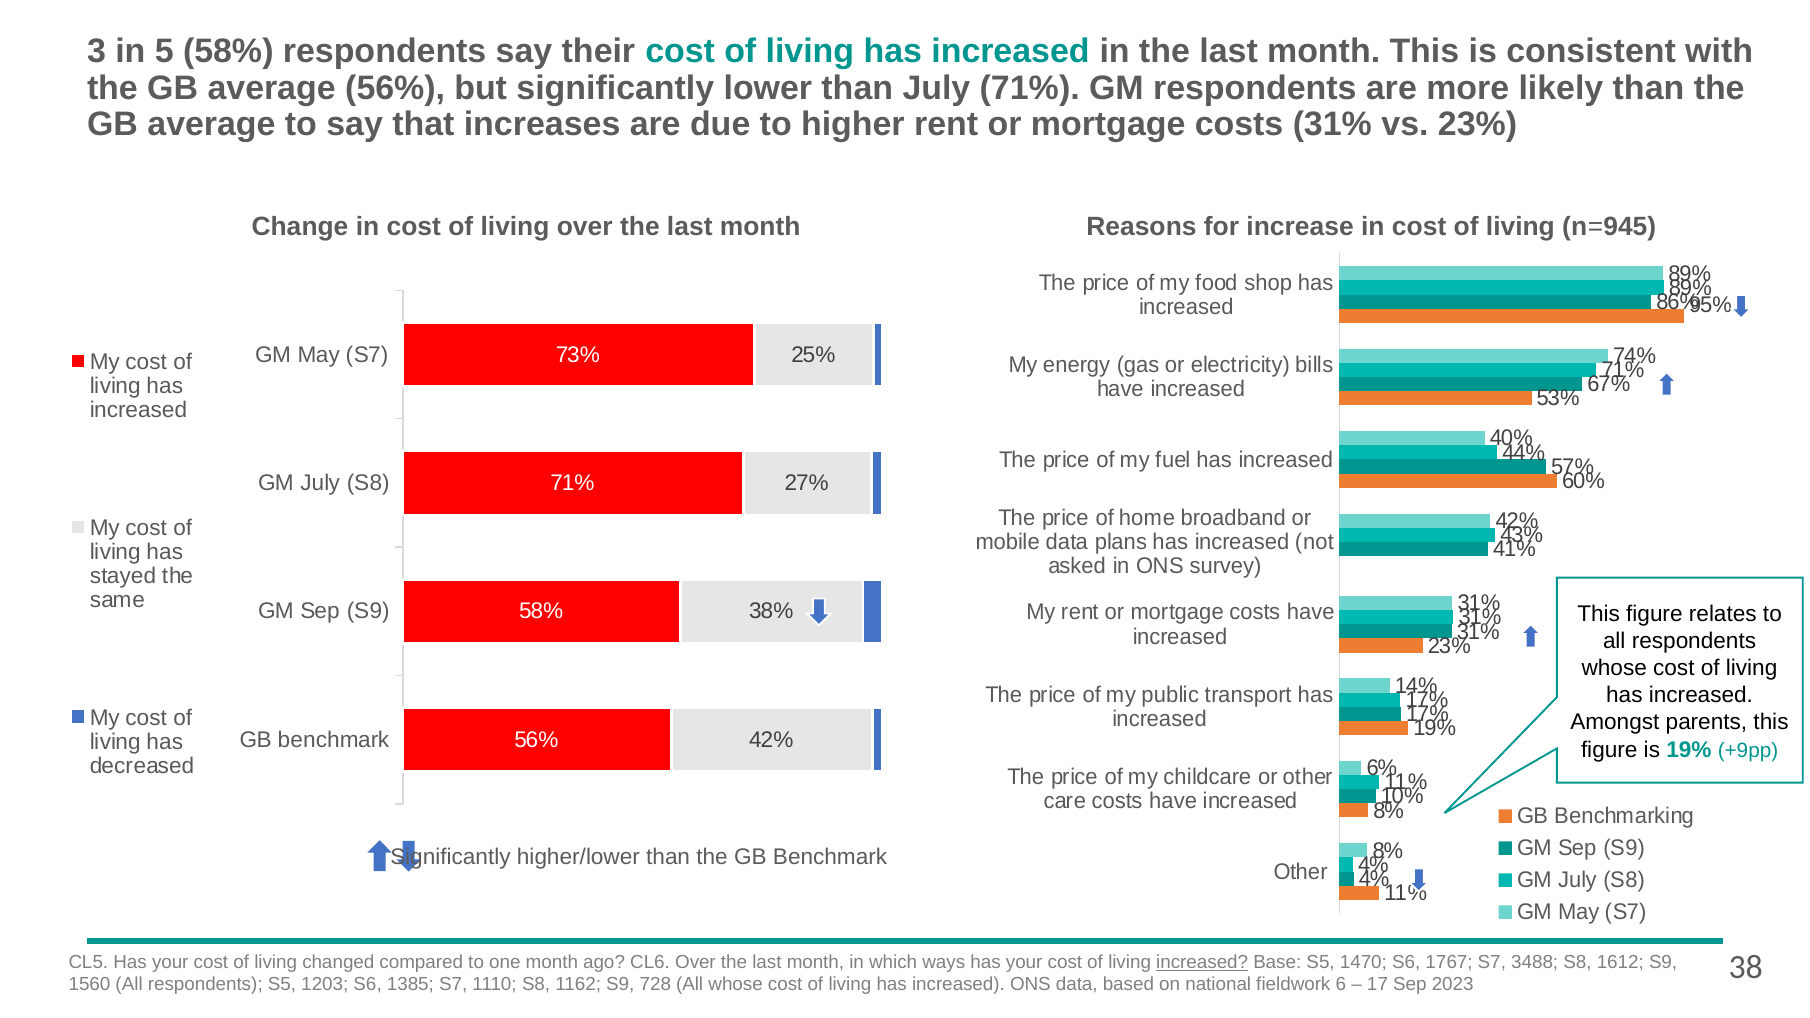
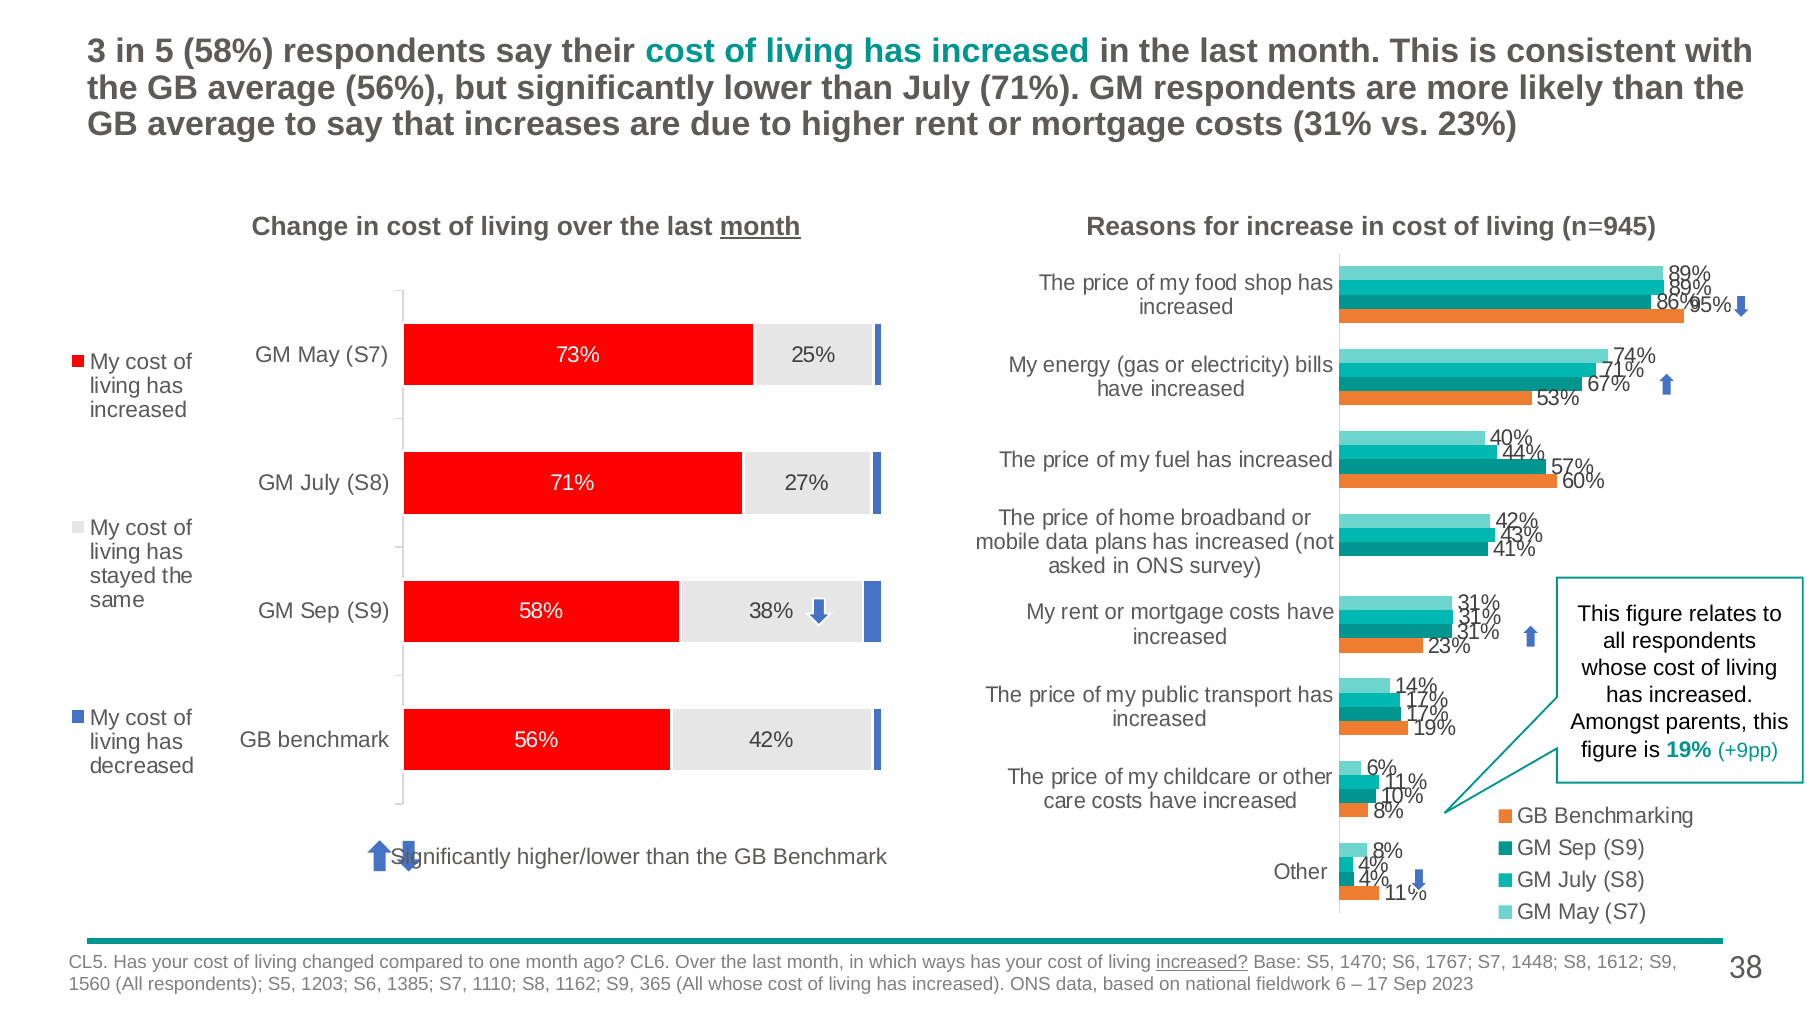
month underline: none -> present (760, 227)
3488: 3488 -> 1448 (1535, 962)
728: 728 -> 365 (655, 985)
